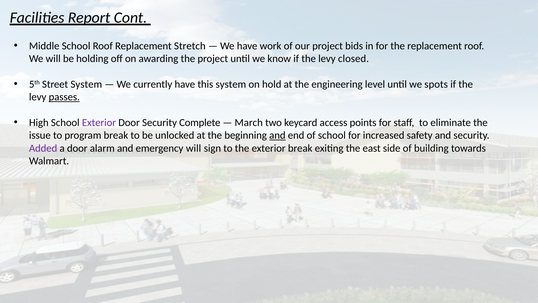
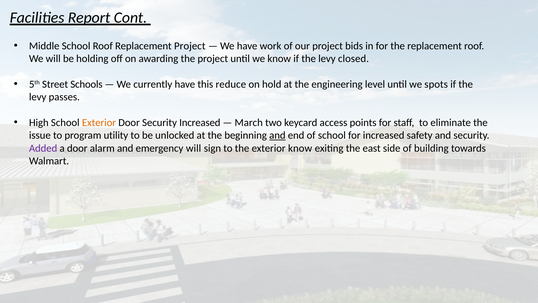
Replacement Stretch: Stretch -> Project (190, 46)
Street System: System -> Schools (86, 84)
this system: system -> reduce (231, 84)
passes underline: present -> none (64, 97)
Exterior colour: purple -> orange (99, 123)
Security Complete: Complete -> Increased (200, 123)
program break: break -> utility (116, 135)
exterior break: break -> know (300, 148)
